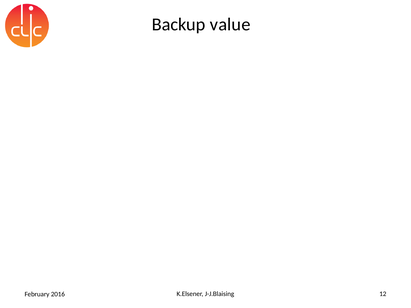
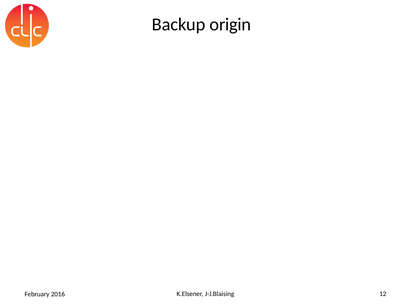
value: value -> origin (230, 25)
